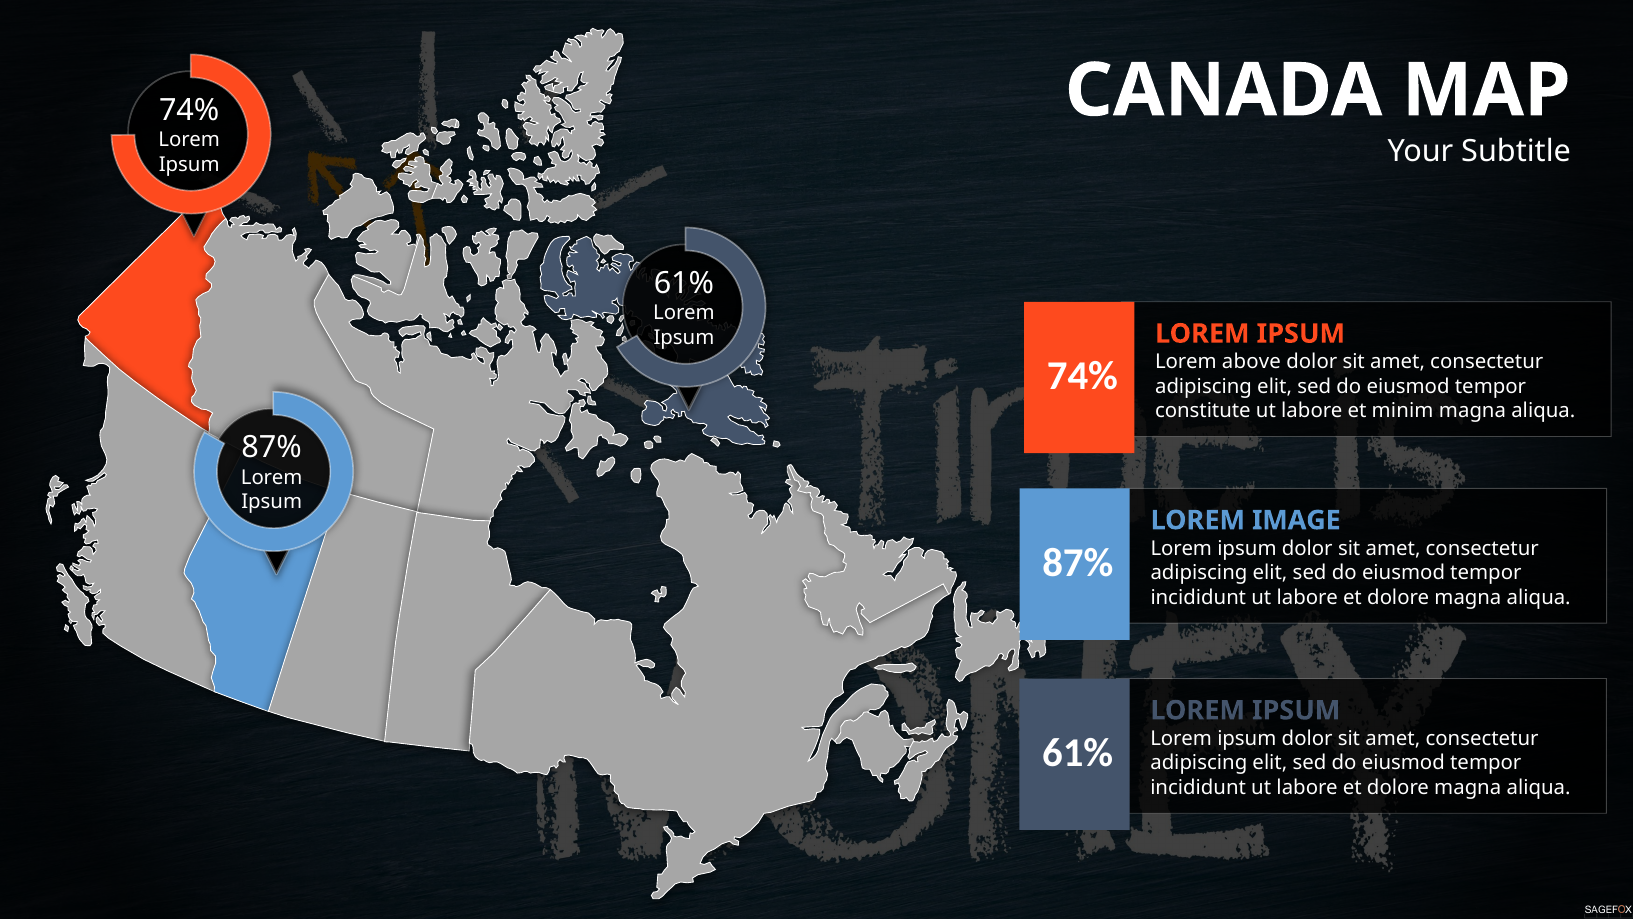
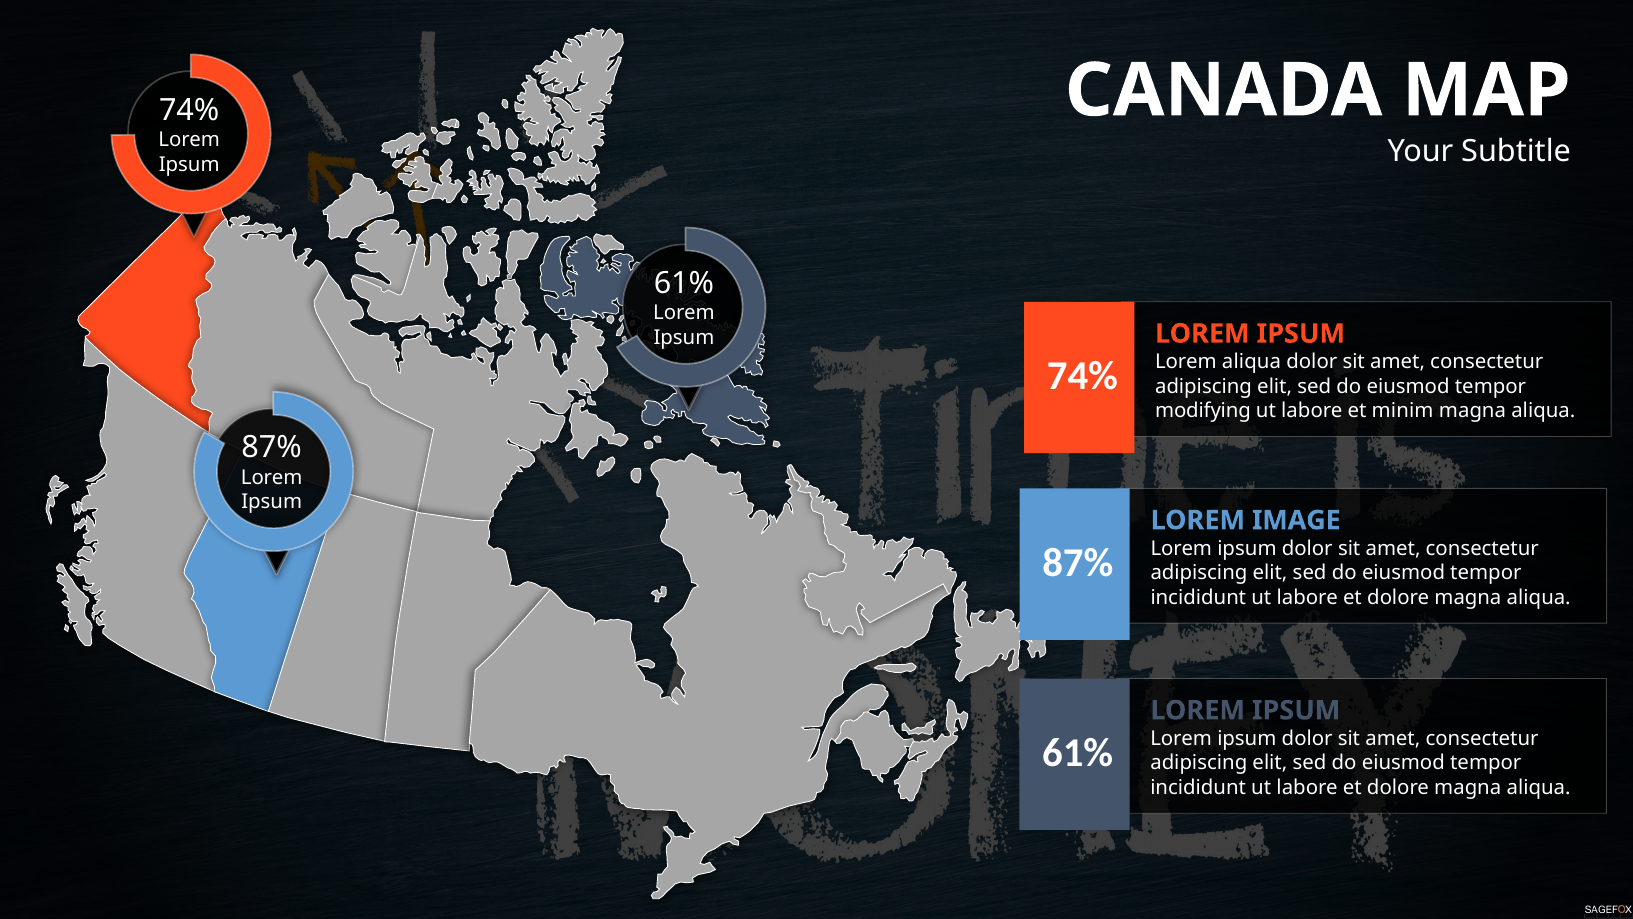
Lorem above: above -> aliqua (1252, 362)
constitute: constitute -> modifying (1203, 411)
